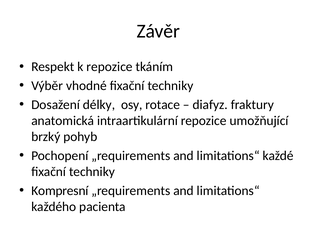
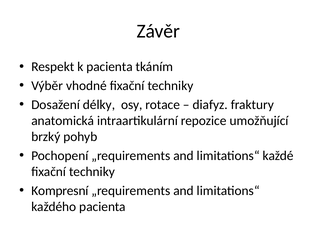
k repozice: repozice -> pacienta (110, 67)
